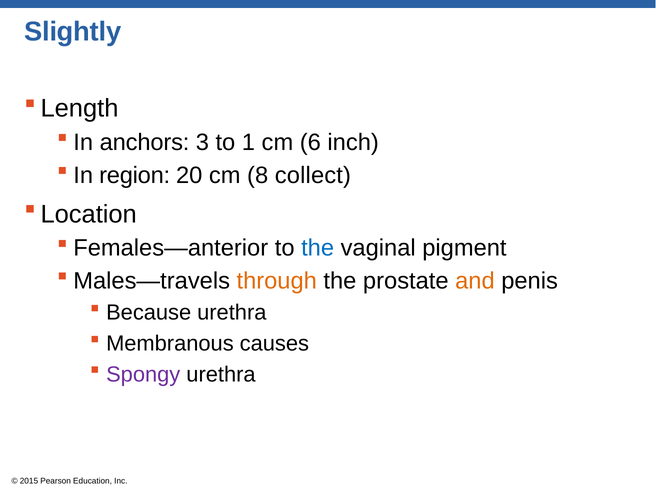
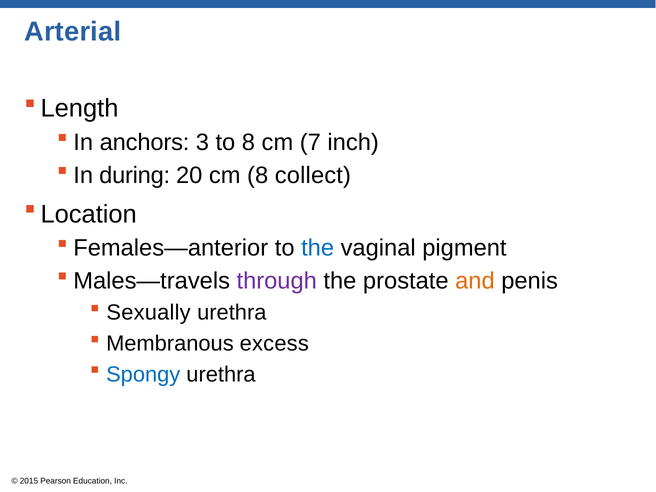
Slightly: Slightly -> Arterial (73, 32)
to 1: 1 -> 8 (248, 142)
6: 6 -> 7 (310, 142)
region: region -> during (135, 175)
through colour: orange -> purple (277, 281)
Because: Because -> Sexually (149, 313)
causes: causes -> excess (274, 344)
Spongy colour: purple -> blue (143, 374)
